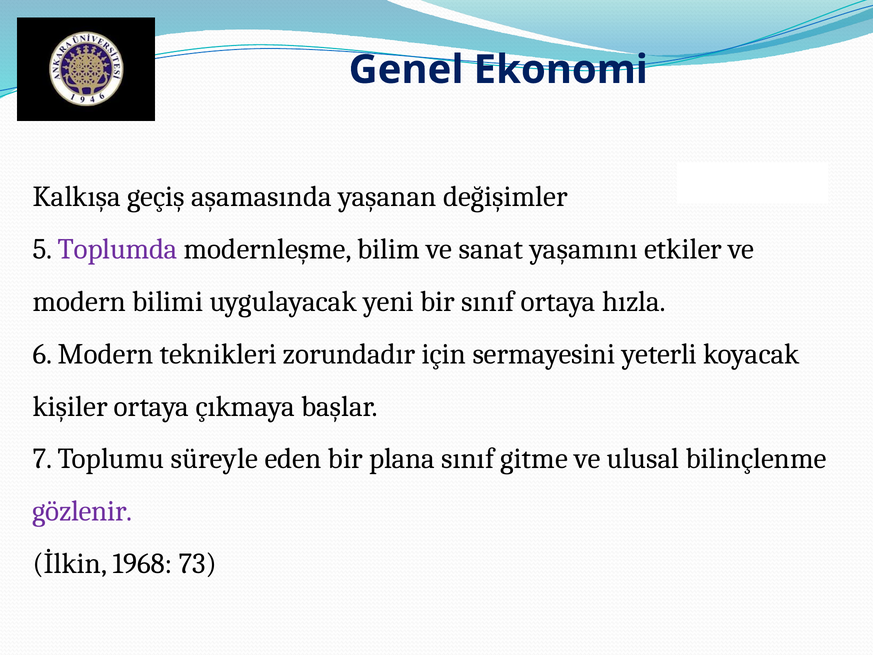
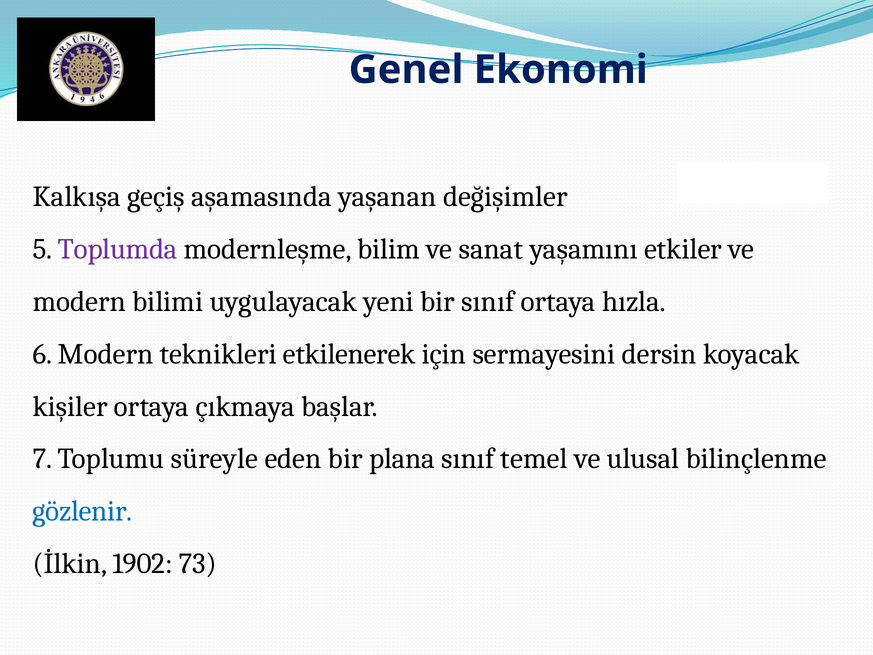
zorundadır: zorundadır -> etkilenerek (349, 354)
yeterli: yeterli -> dersin (659, 354)
gitme: gitme -> temel (534, 459)
gözlenir colour: purple -> blue (82, 511)
1968: 1968 -> 1902 (143, 563)
